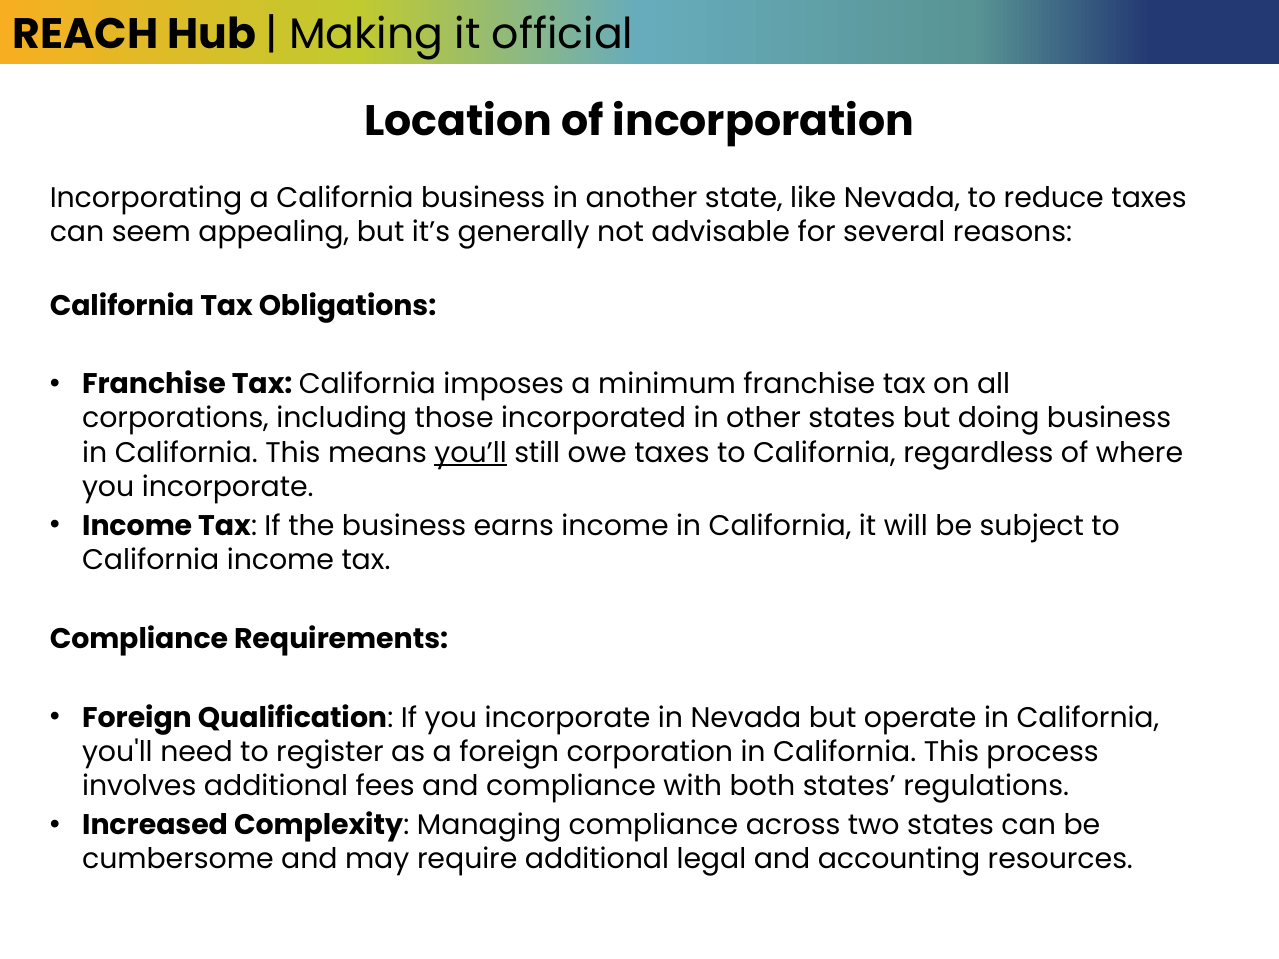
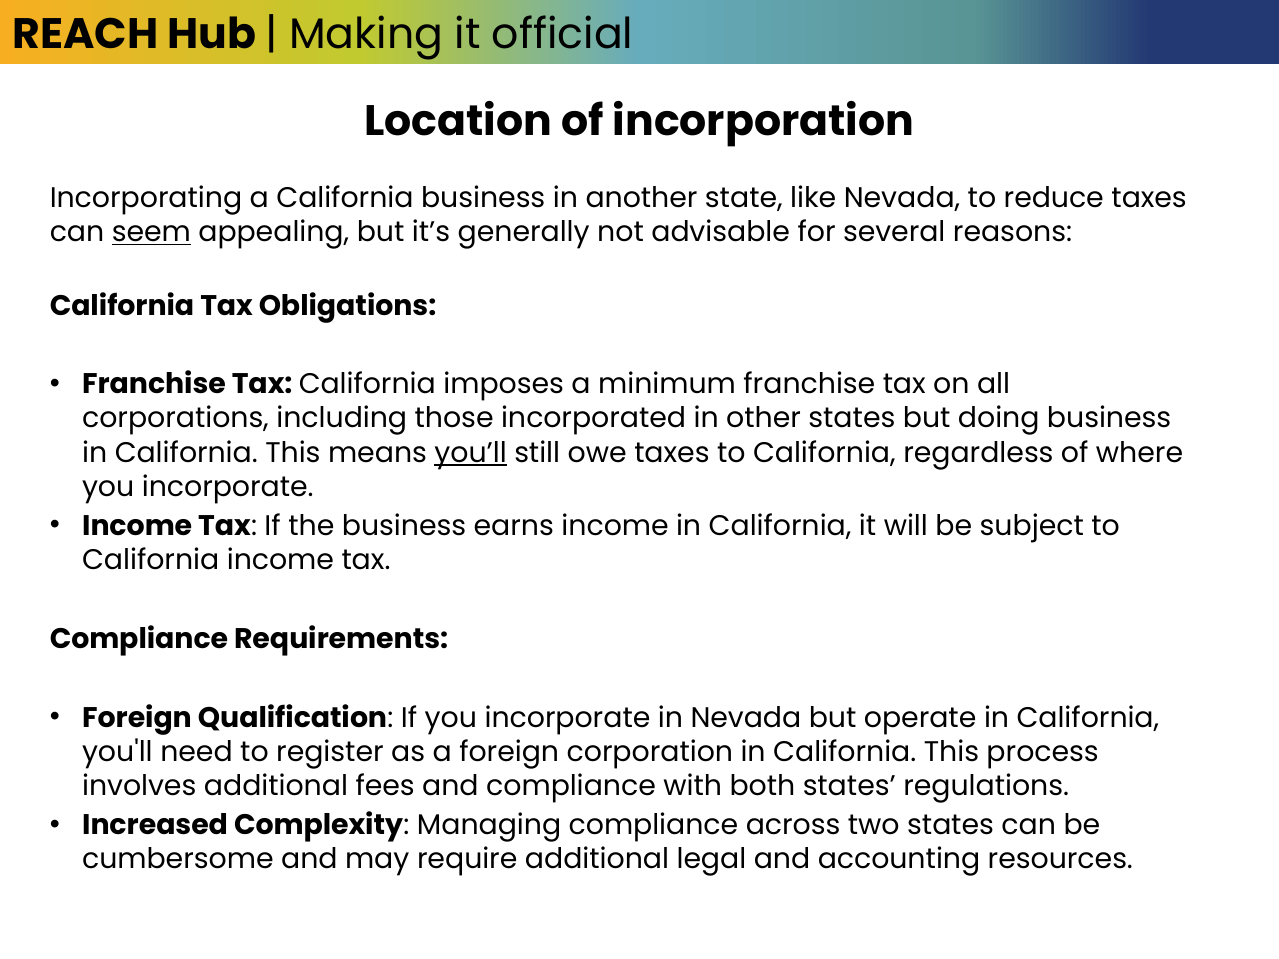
seem underline: none -> present (151, 232)
